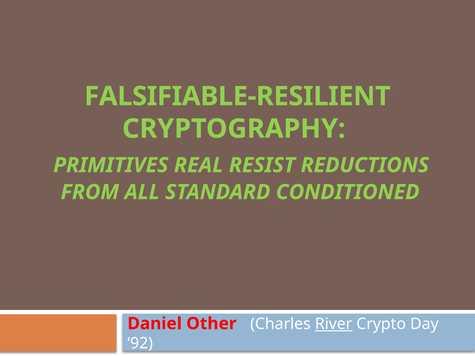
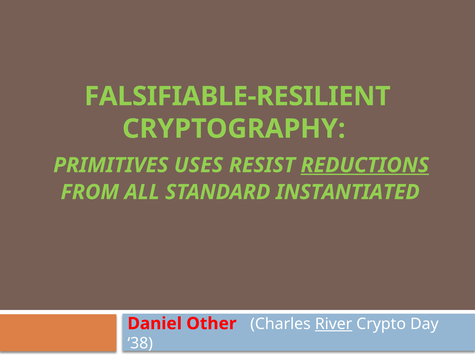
REAL: REAL -> USES (199, 165)
REDUCTIONS underline: none -> present (365, 165)
CONDITIONED: CONDITIONED -> INSTANTIATED (348, 192)
92: 92 -> 38 (140, 343)
